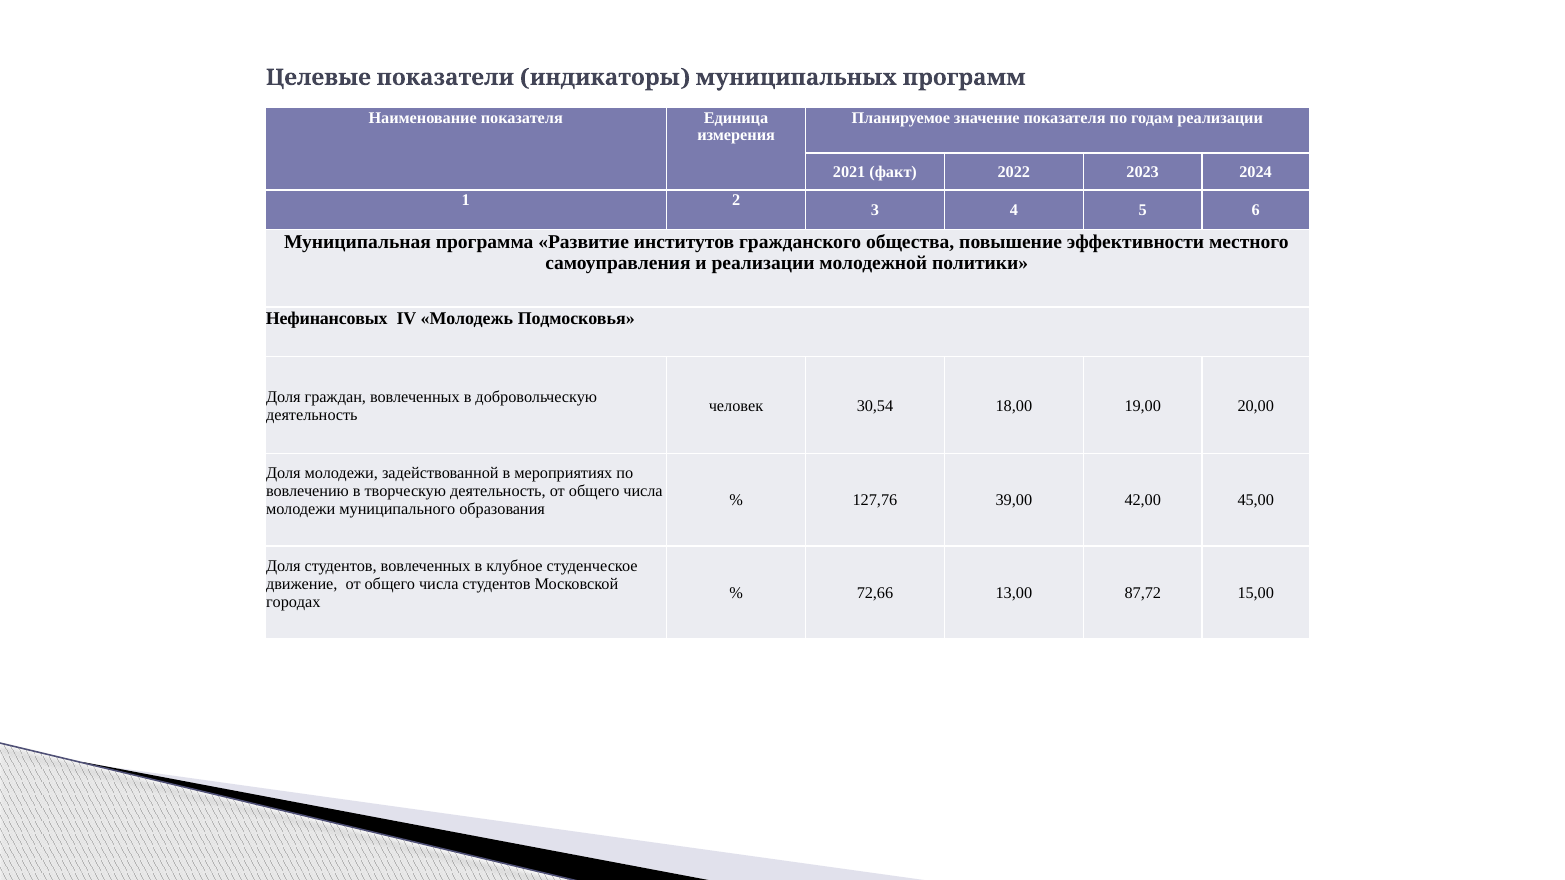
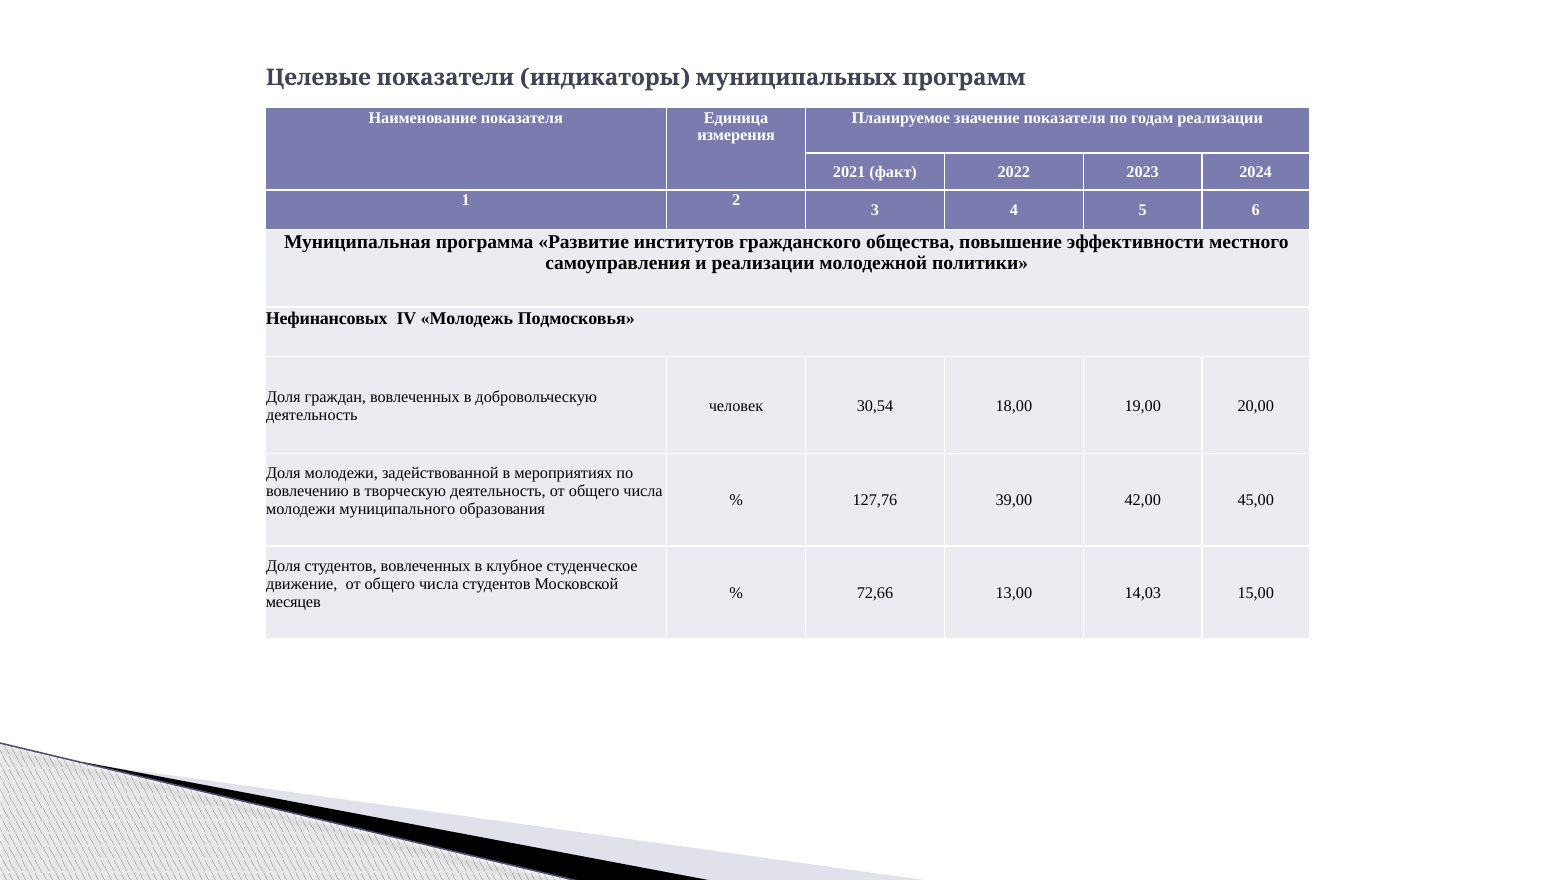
87,72: 87,72 -> 14,03 (1143, 593)
городах: городах -> месяцев (293, 602)
